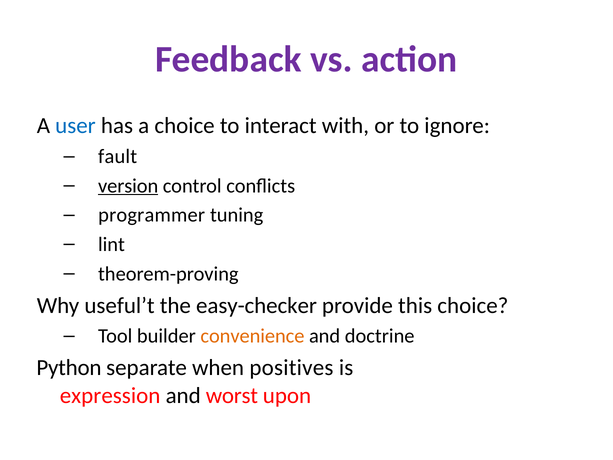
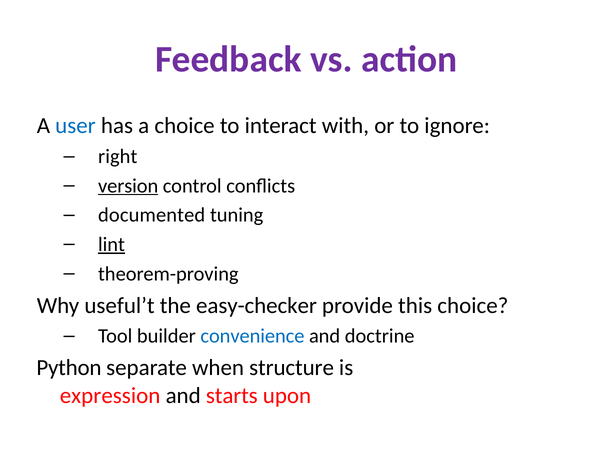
fault: fault -> right (118, 156)
programmer: programmer -> documented (152, 215)
lint underline: none -> present (111, 244)
convenience colour: orange -> blue (252, 336)
positives: positives -> structure (292, 368)
worst: worst -> starts (232, 395)
